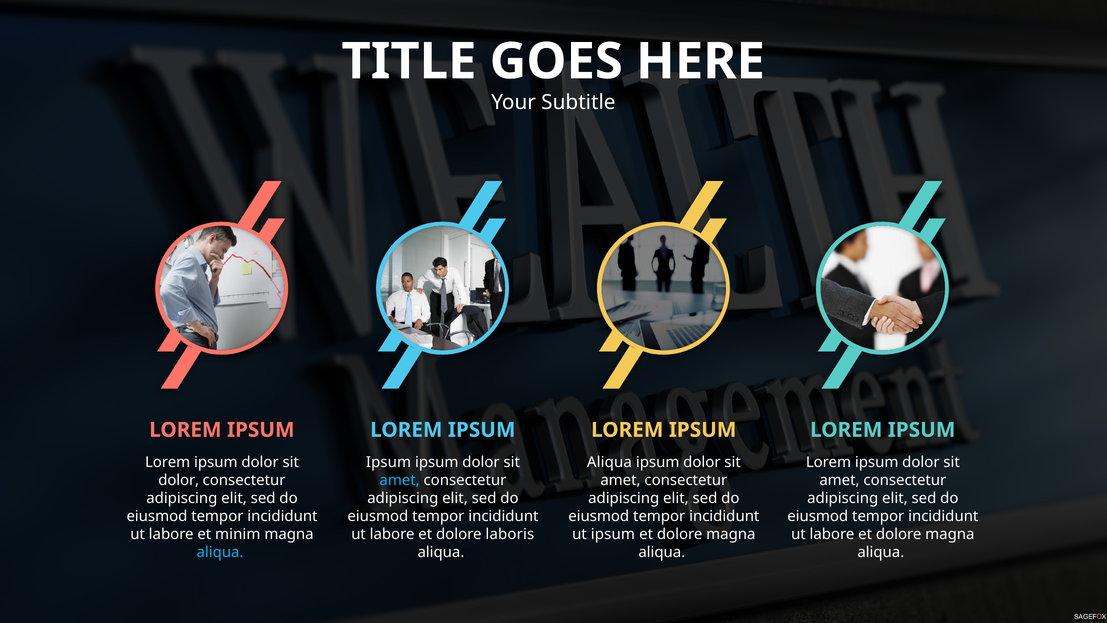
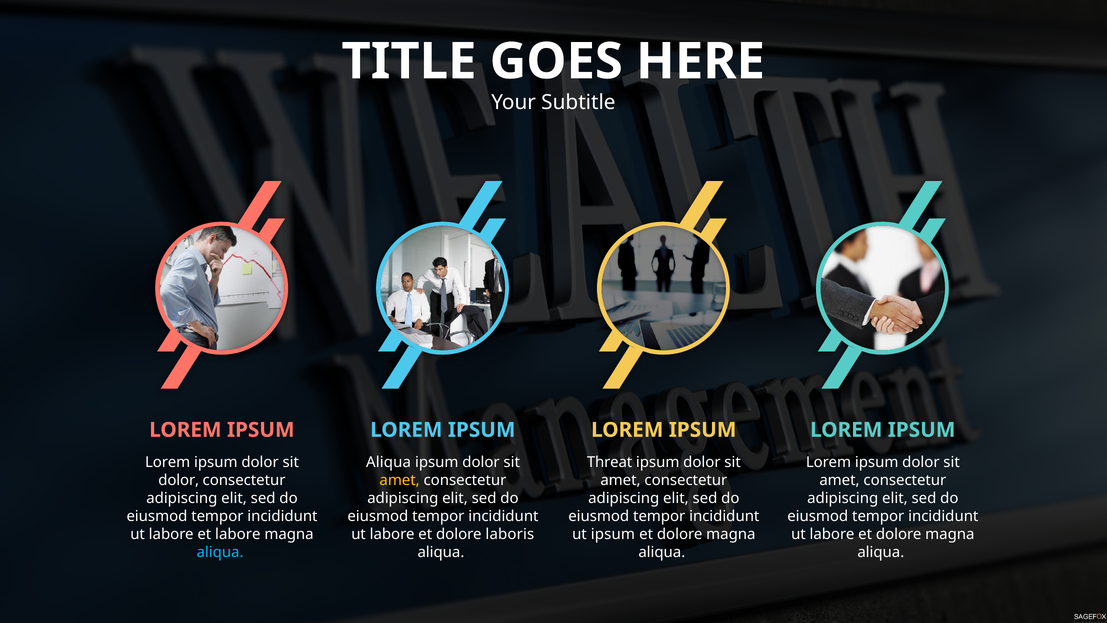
Ipsum: Ipsum -> Aliqua (389, 462)
Aliqua: Aliqua -> Threat (610, 462)
amet colour: light blue -> yellow (400, 480)
et minim: minim -> labore (238, 534)
